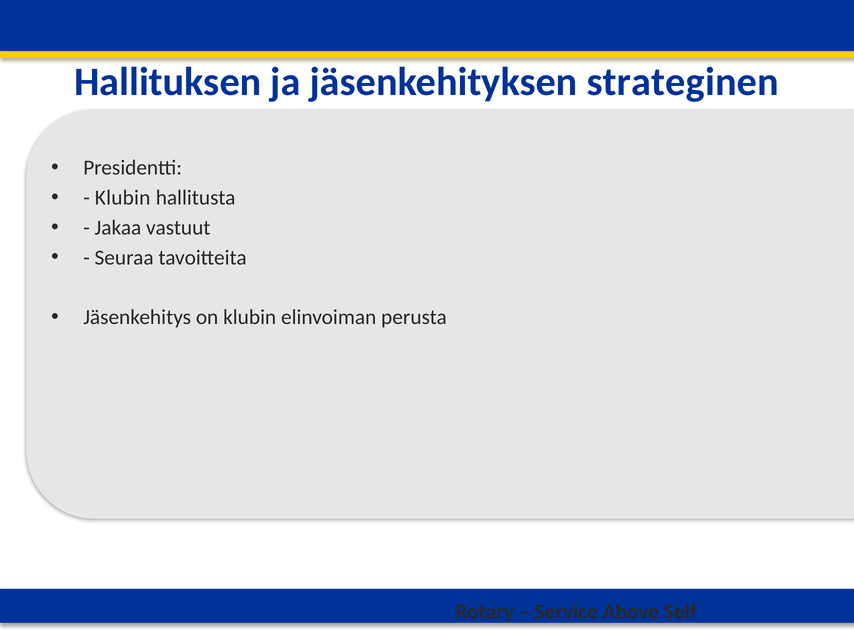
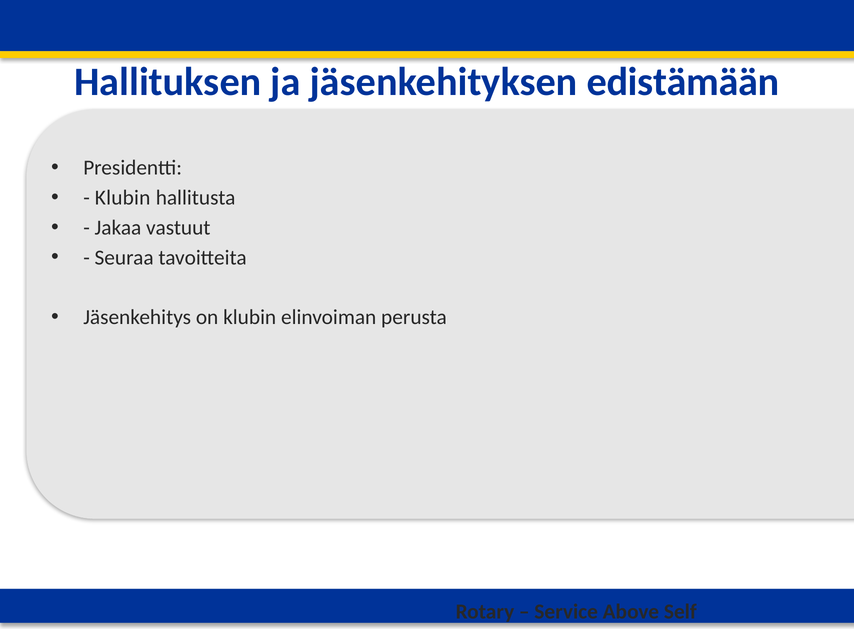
strateginen: strateginen -> edistämään (683, 82)
